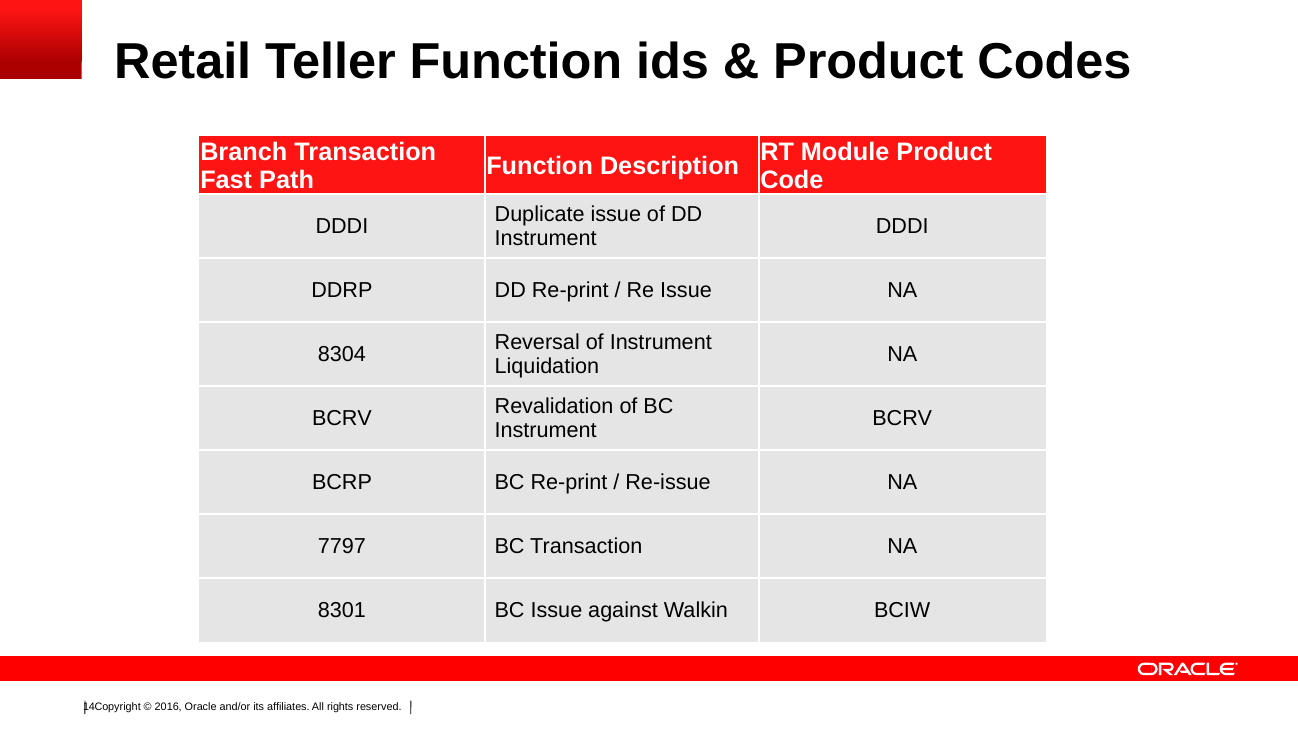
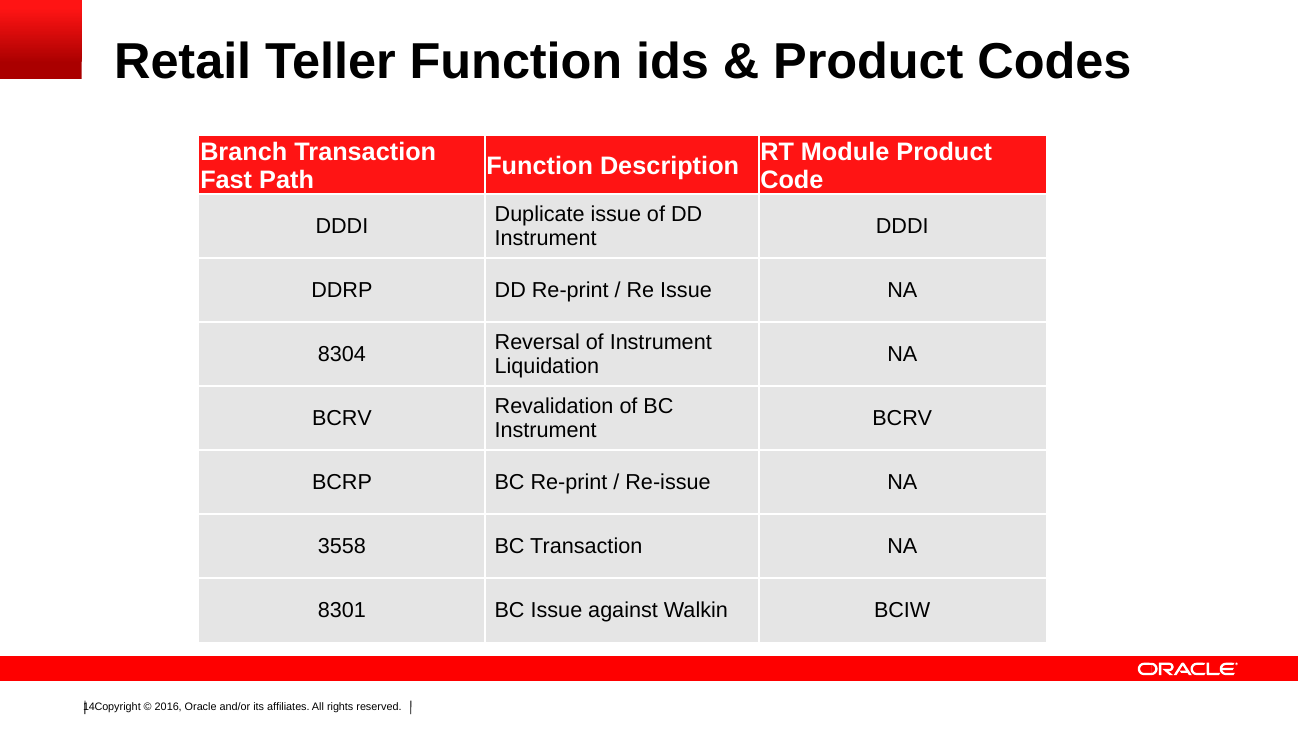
7797: 7797 -> 3558 (342, 546)
